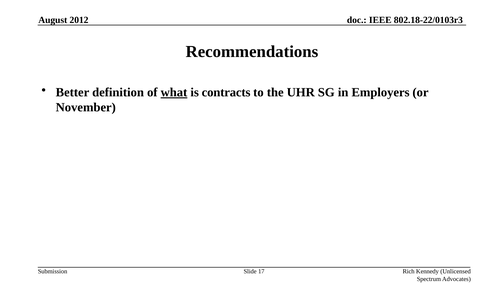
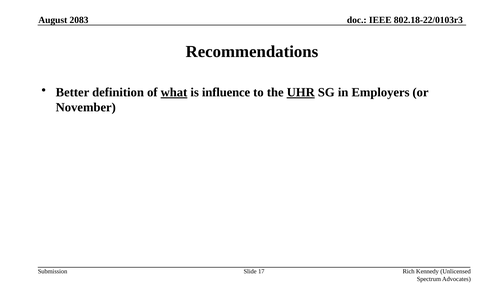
2012: 2012 -> 2083 (79, 20)
contracts: contracts -> influence (226, 93)
UHR underline: none -> present (301, 93)
